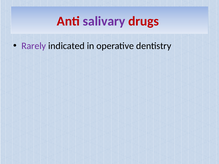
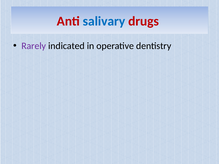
salivary colour: purple -> blue (104, 21)
